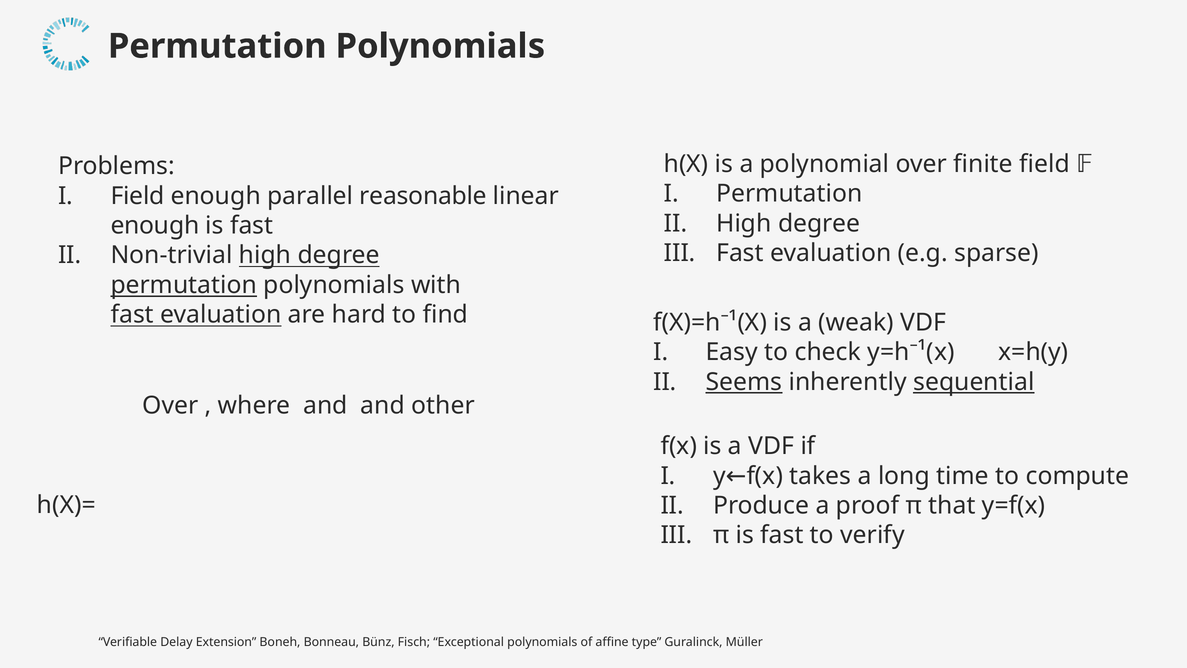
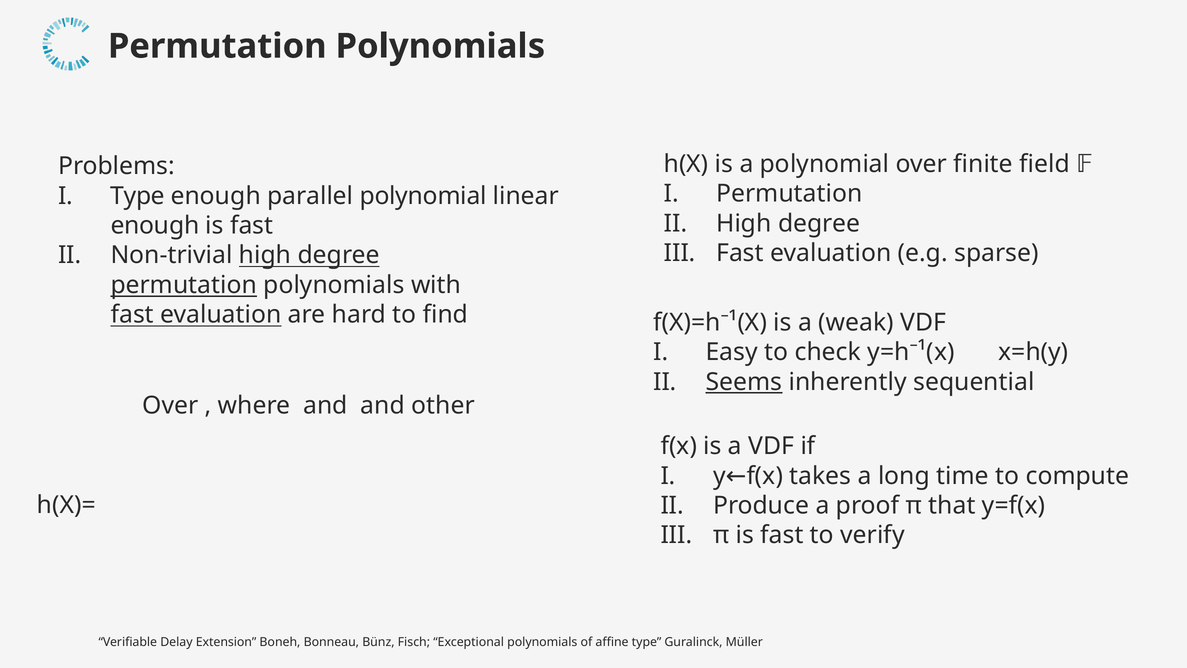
Field: Field -> Type (138, 196)
parallel reasonable: reasonable -> polynomial (423, 196)
sequential underline: present -> none (974, 382)
